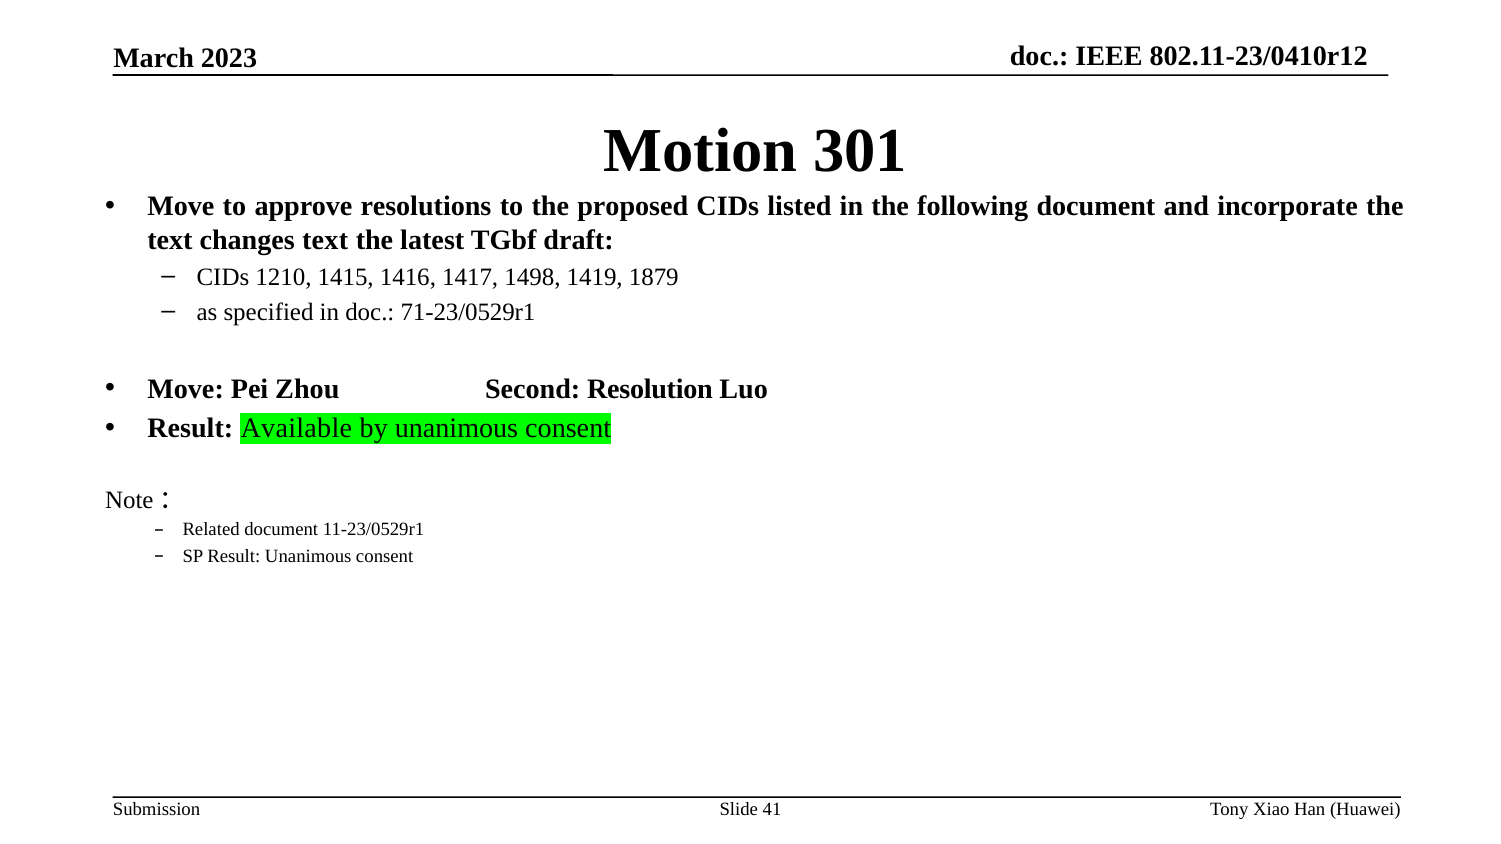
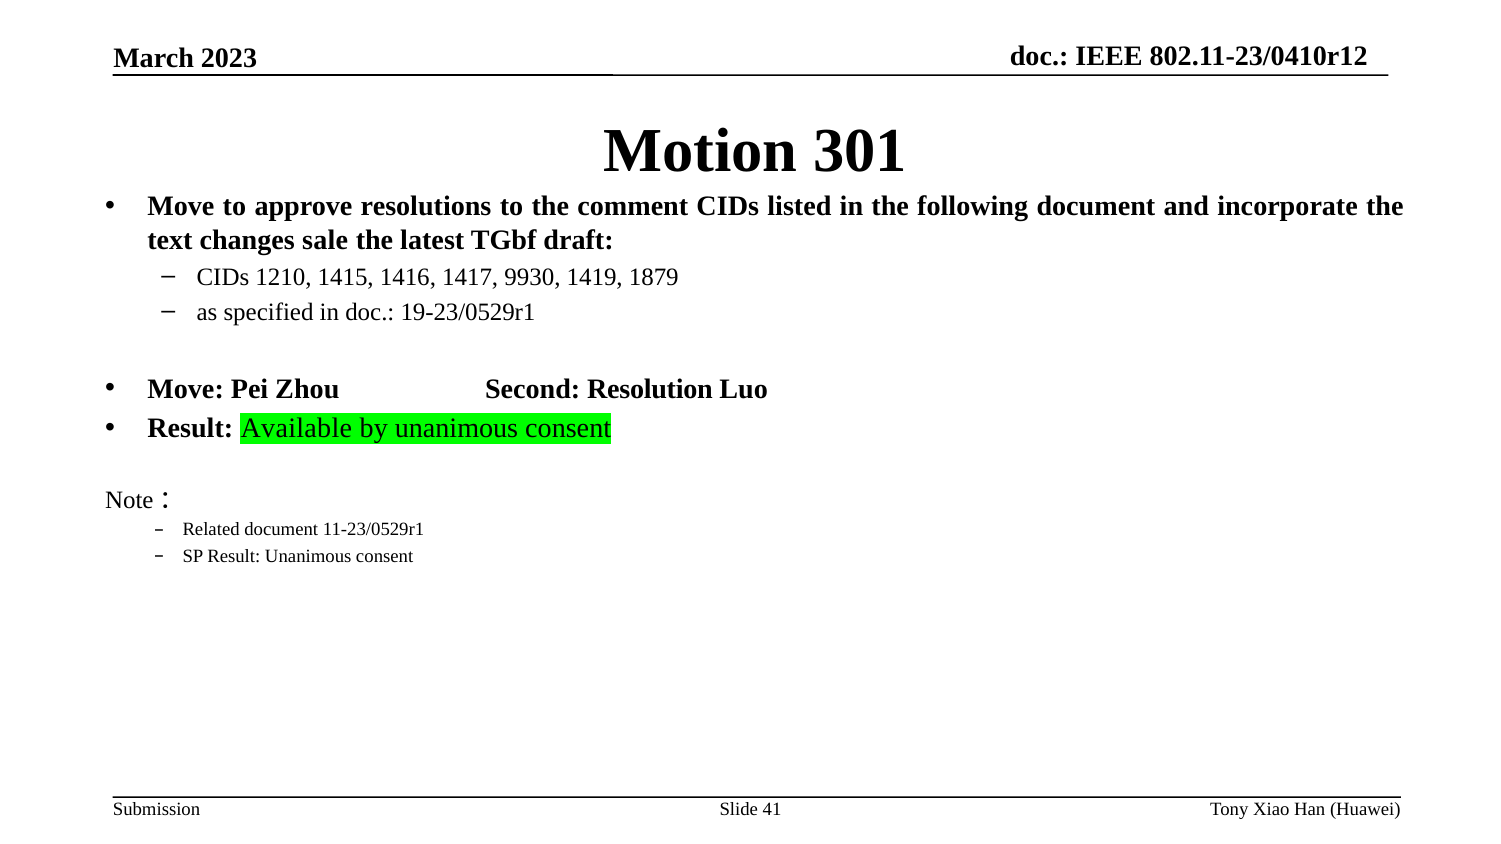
proposed: proposed -> comment (633, 207)
changes text: text -> sale (325, 240)
1498: 1498 -> 9930 (533, 277)
71-23/0529r1: 71-23/0529r1 -> 19-23/0529r1 (468, 312)
